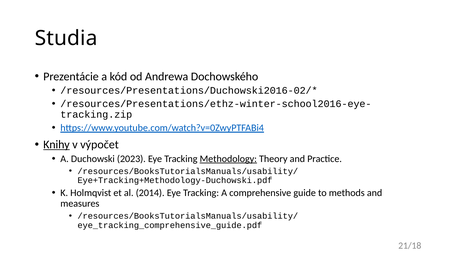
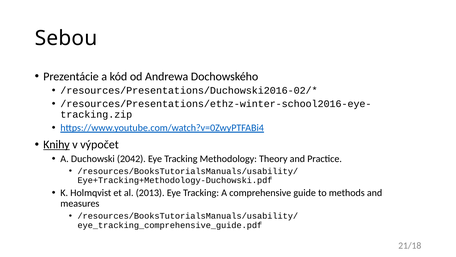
Studia: Studia -> Sebou (66, 38)
2023: 2023 -> 2042 (131, 158)
Methodology underline: present -> none (228, 158)
2014: 2014 -> 2013 (150, 192)
